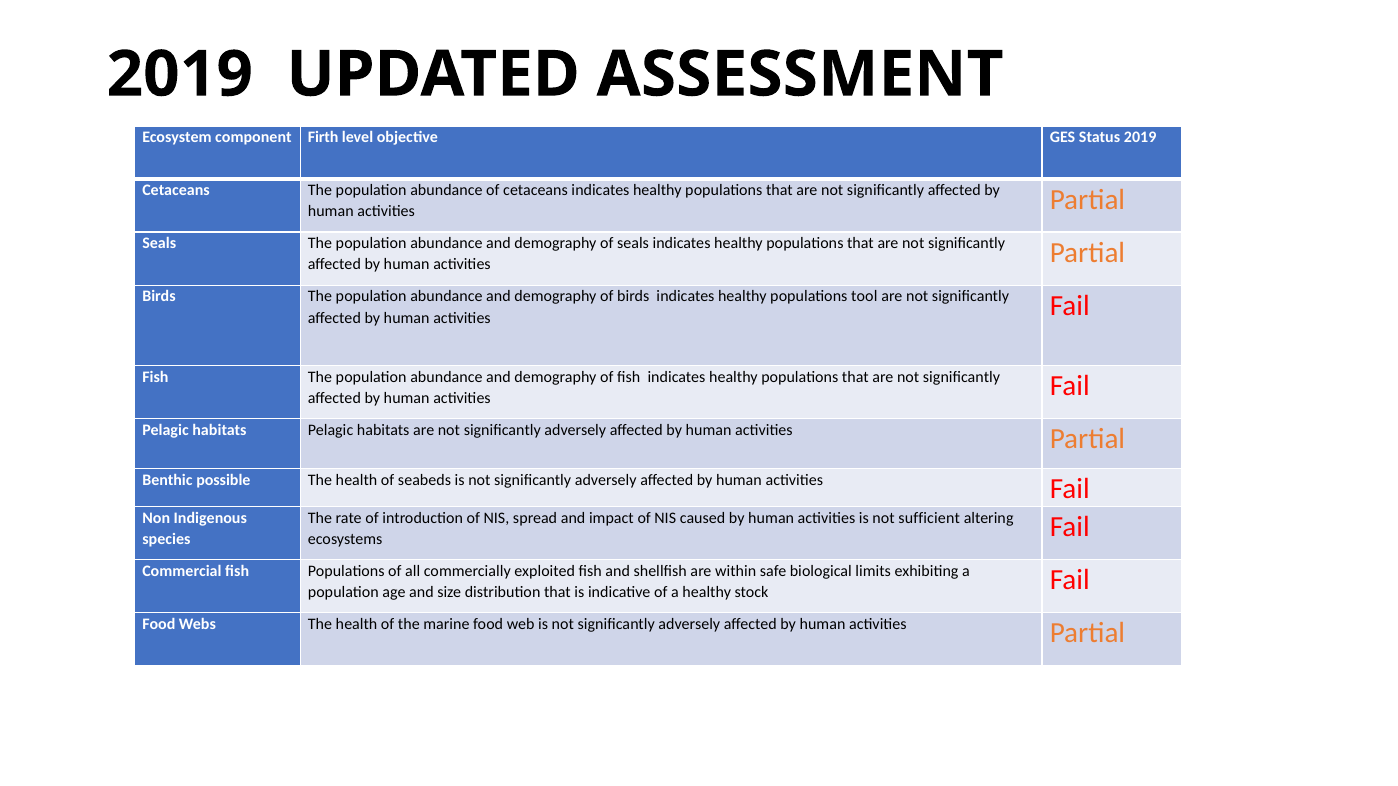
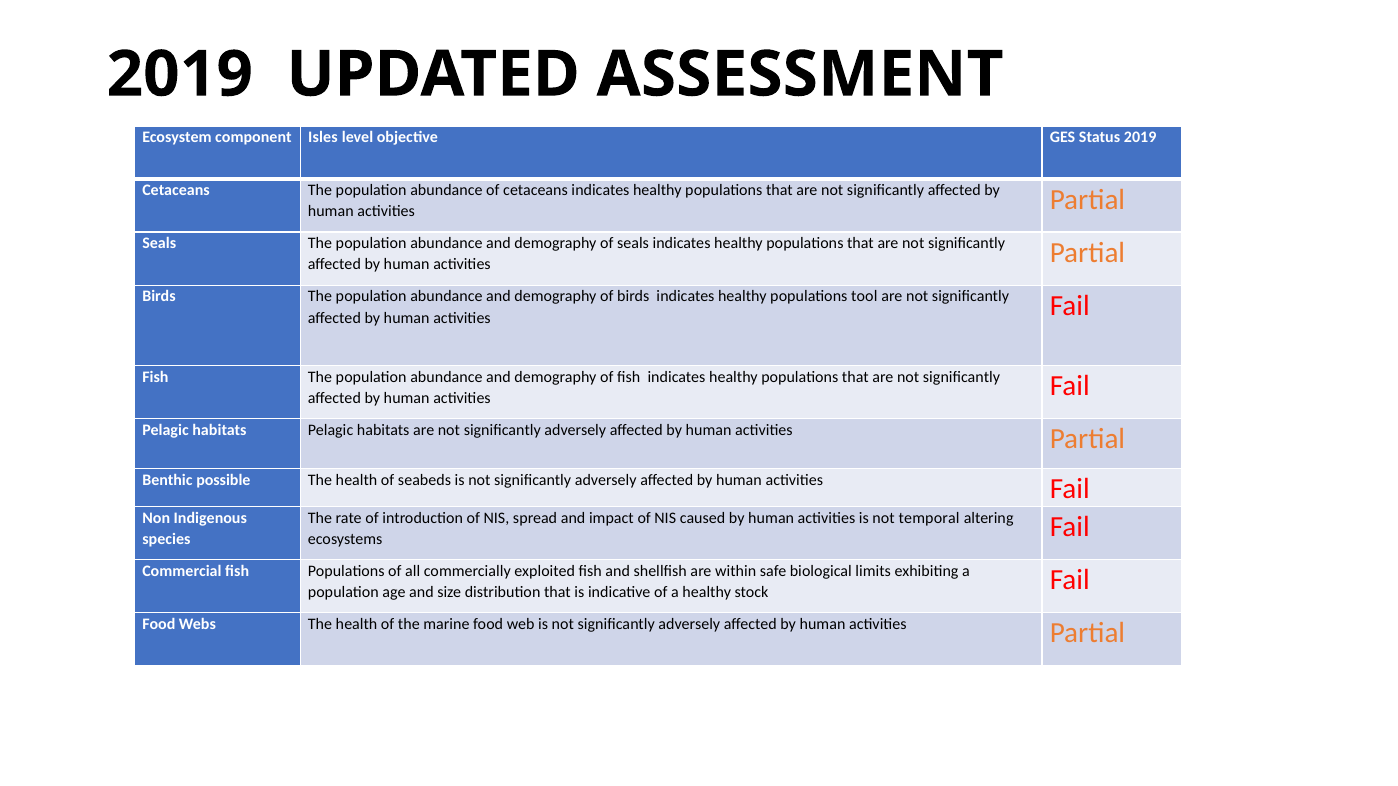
Firth: Firth -> Isles (323, 137)
sufficient: sufficient -> temporal (929, 518)
